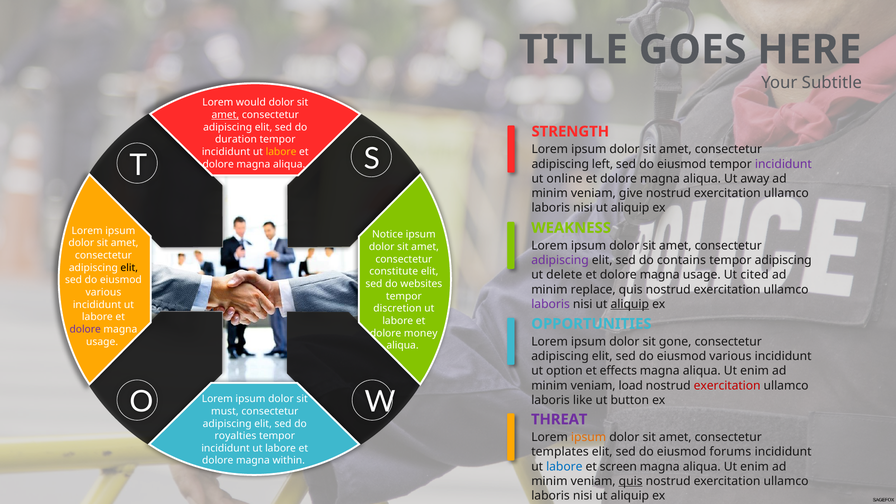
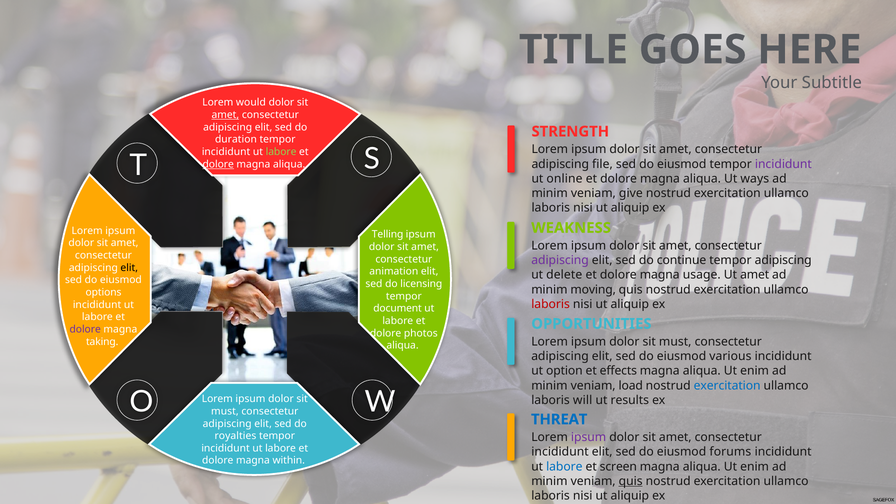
labore colour: yellow -> light green (281, 152)
left: left -> file (602, 164)
dolore underline: none -> present (218, 164)
away: away -> ways (755, 179)
Notice: Notice -> Telling (388, 235)
contains: contains -> continue (682, 260)
constitute: constitute -> animation (394, 271)
Ut cited: cited -> amet (755, 275)
websites: websites -> licensing (421, 284)
replace: replace -> moving (593, 290)
various: various -> options (103, 292)
laboris colour: purple -> red (551, 304)
aliquip underline: present -> none (630, 304)
discretion: discretion -> document (398, 308)
money: money -> photos (421, 333)
gone: gone -> must (675, 342)
usage: usage -> taking (102, 342)
exercitation colour: red -> blue (727, 386)
like: like -> will (583, 400)
button: button -> results (630, 400)
THREAT colour: purple -> blue (559, 419)
ipsum colour: orange -> purple (589, 437)
templates: templates -> incididunt (560, 452)
